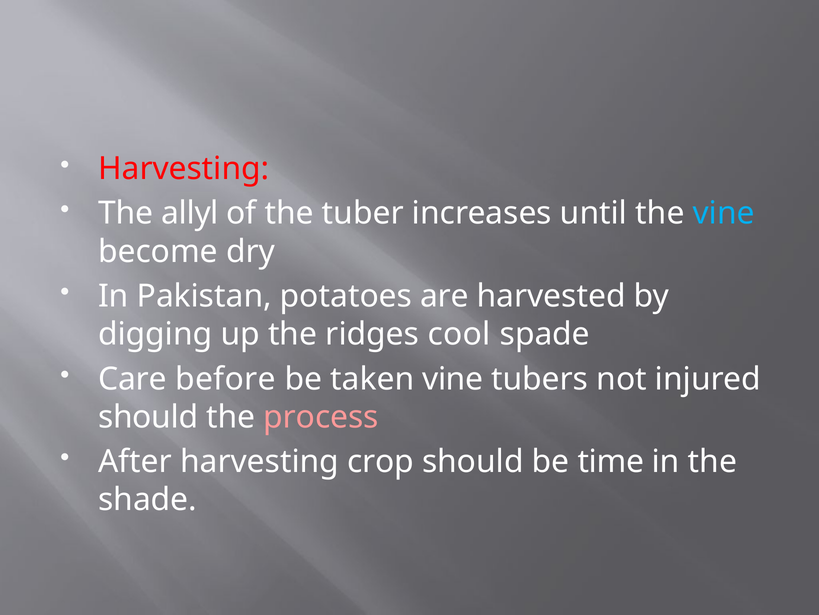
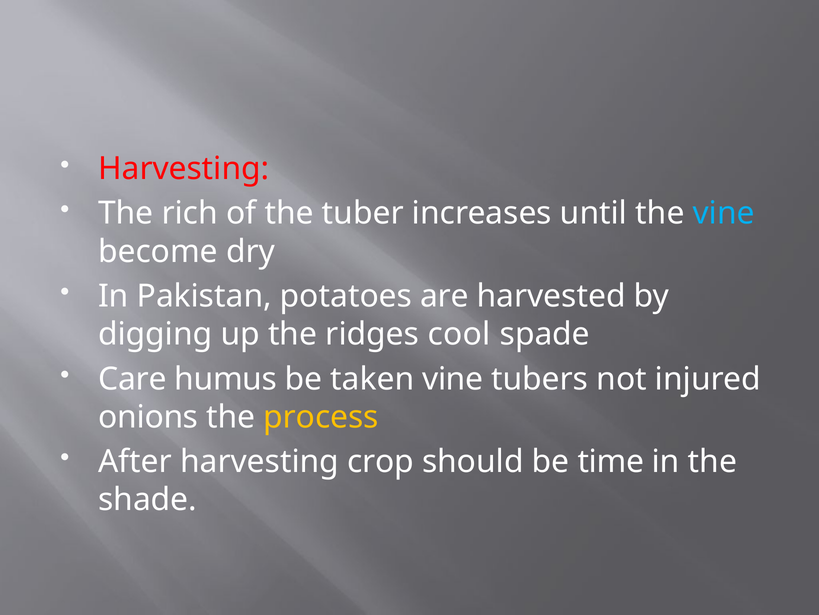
allyl: allyl -> rich (190, 213)
before: before -> humus (226, 379)
should: should -> onions (148, 417)
process colour: pink -> yellow (321, 417)
